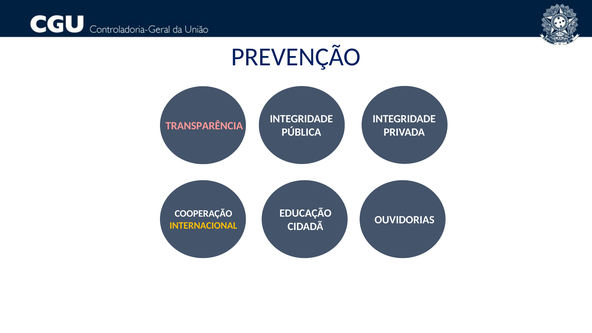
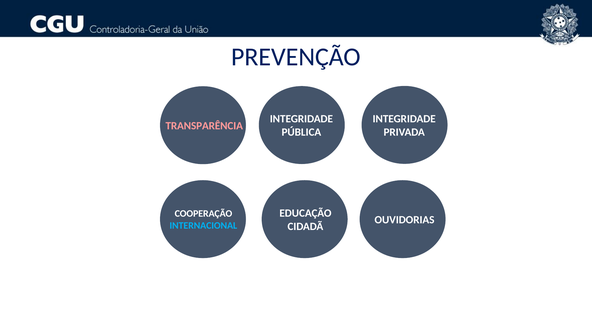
INTERNACIONAL colour: yellow -> light blue (203, 226)
